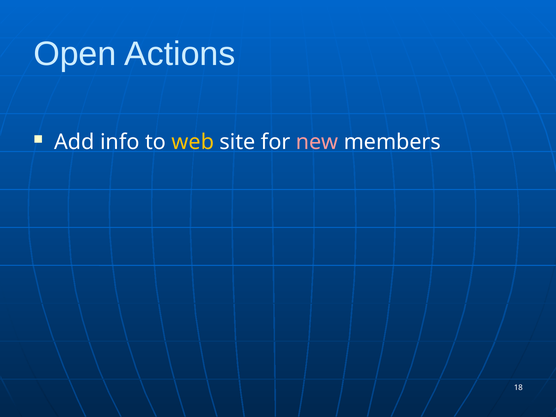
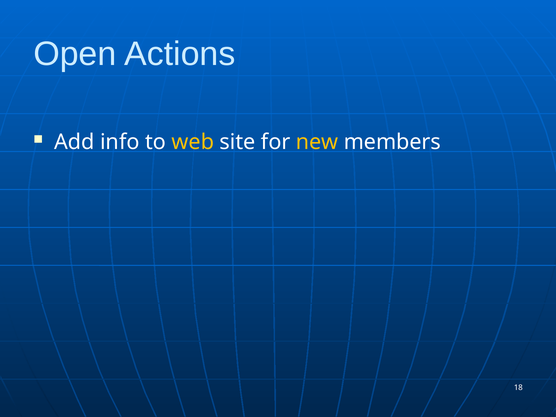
new colour: pink -> yellow (317, 142)
